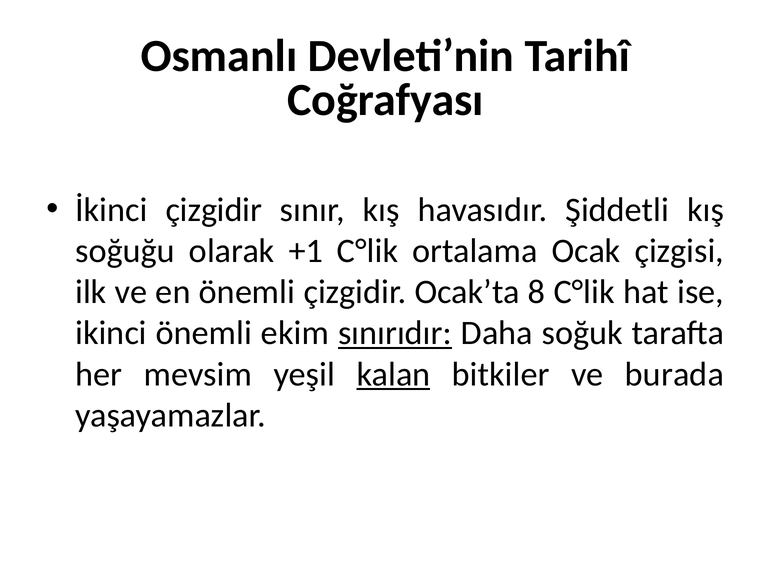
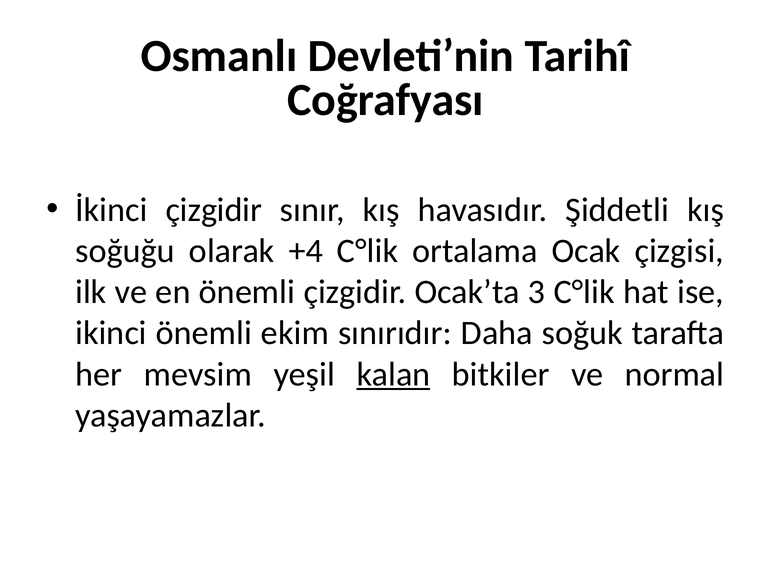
+1: +1 -> +4 (306, 251)
8: 8 -> 3 (536, 292)
sınırıdır underline: present -> none (395, 333)
burada: burada -> normal (675, 374)
